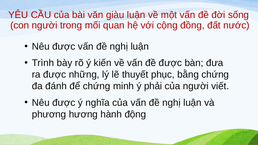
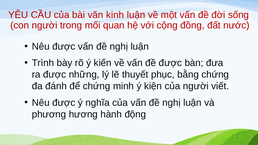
giàu: giàu -> kinh (115, 15)
phải: phải -> kiện (153, 86)
